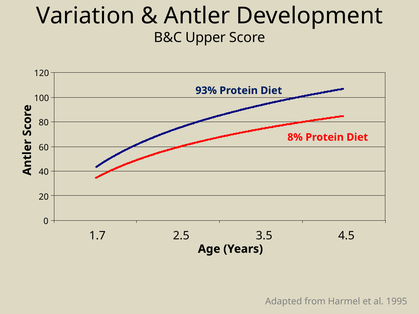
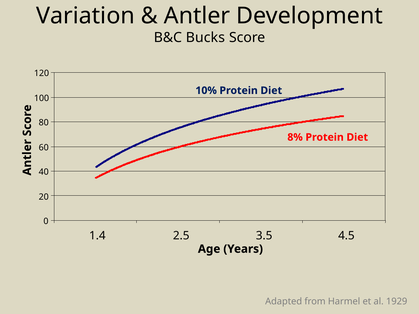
Upper: Upper -> Bucks (205, 38)
93%: 93% -> 10% (206, 91)
1.7: 1.7 -> 1.4 (97, 236)
1995: 1995 -> 1929 (397, 302)
